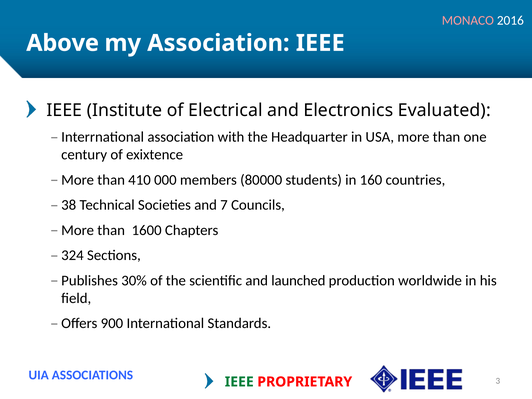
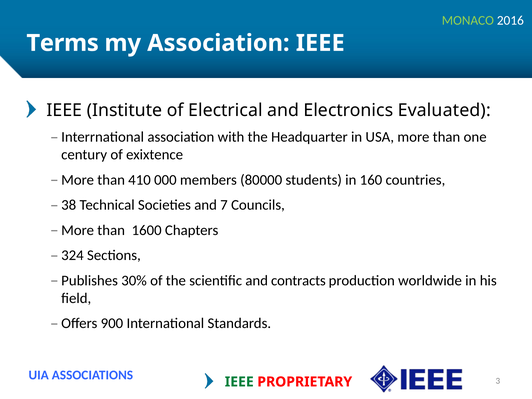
MONACO colour: pink -> light green (468, 20)
Above: Above -> Terms (63, 43)
launched: launched -> contracts (298, 280)
